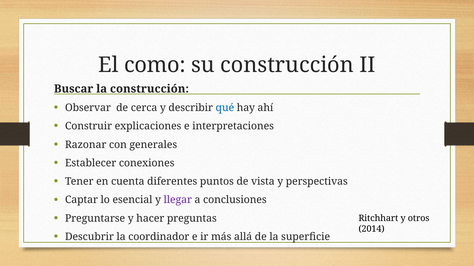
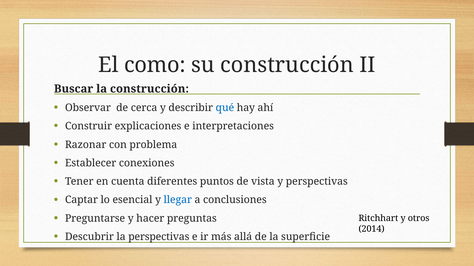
generales: generales -> problema (153, 145)
llegar colour: purple -> blue (178, 200)
la coordinador: coordinador -> perspectivas (159, 237)
